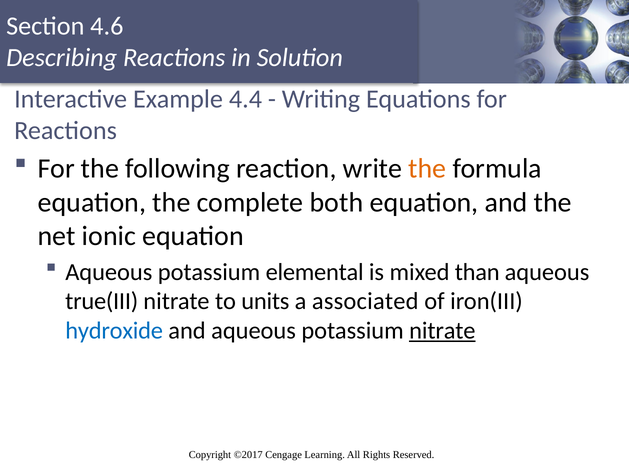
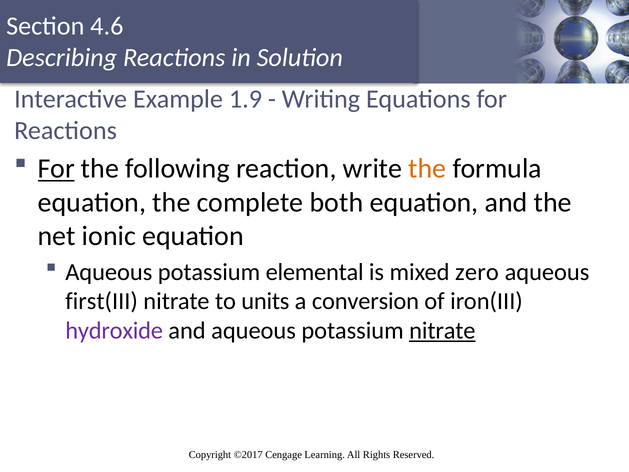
4.4: 4.4 -> 1.9 (245, 99)
For underline: none -> present (56, 169)
than: than -> zero (477, 272)
true(III: true(III -> first(III (102, 301)
associated: associated -> conversion (365, 301)
hydroxide colour: blue -> purple (114, 331)
